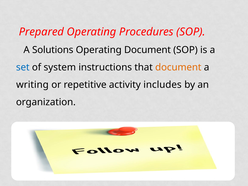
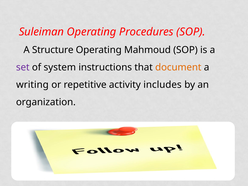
Prepared: Prepared -> Suleiman (41, 32)
Solutions: Solutions -> Structure (53, 50)
Operating Document: Document -> Mahmoud (147, 50)
set colour: blue -> purple (23, 67)
